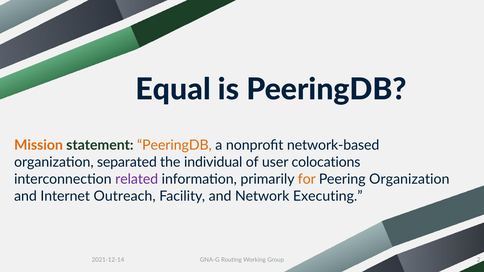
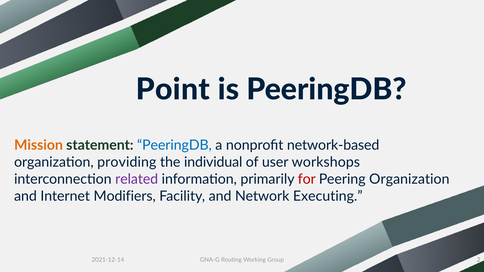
Equal: Equal -> Point (173, 90)
PeeringDB colour: orange -> blue (174, 145)
separated: separated -> providing (127, 162)
colocations: colocations -> workshops (326, 162)
for colour: orange -> red (307, 179)
Outreach: Outreach -> Modifiers (125, 196)
